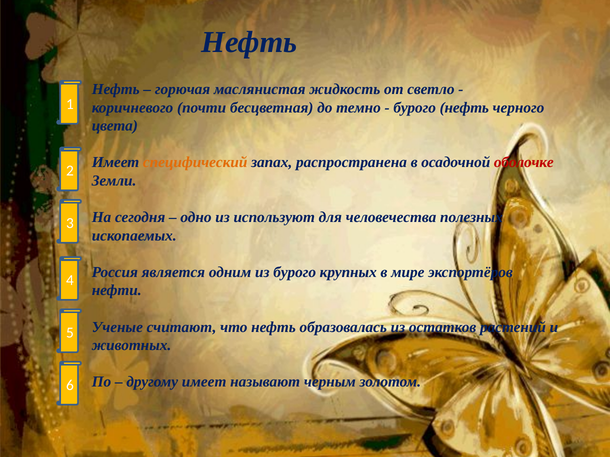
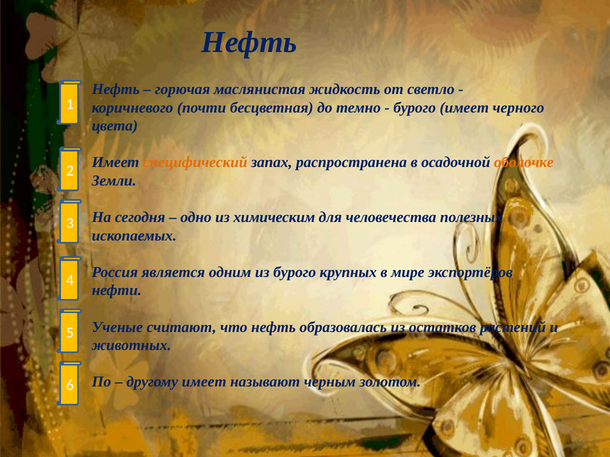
бурого нефть: нефть -> имеет (464, 108)
оболочке colour: red -> orange (524, 163)
используют: используют -> химическим (274, 218)
